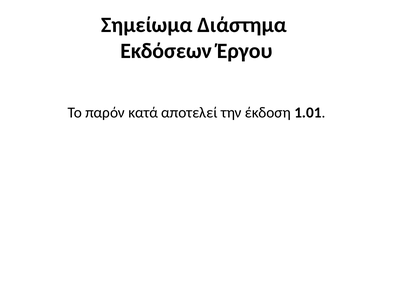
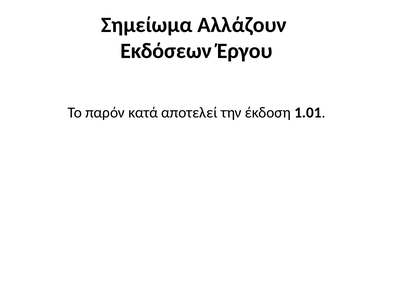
Διάστημα: Διάστημα -> Αλλάζουν (242, 25)
